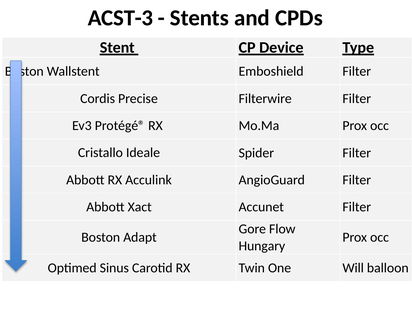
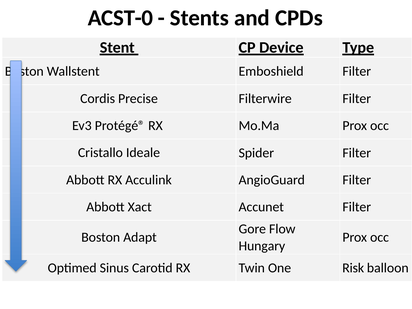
ACST-3: ACST-3 -> ACST-0 (120, 18)
Will: Will -> Risk (353, 268)
